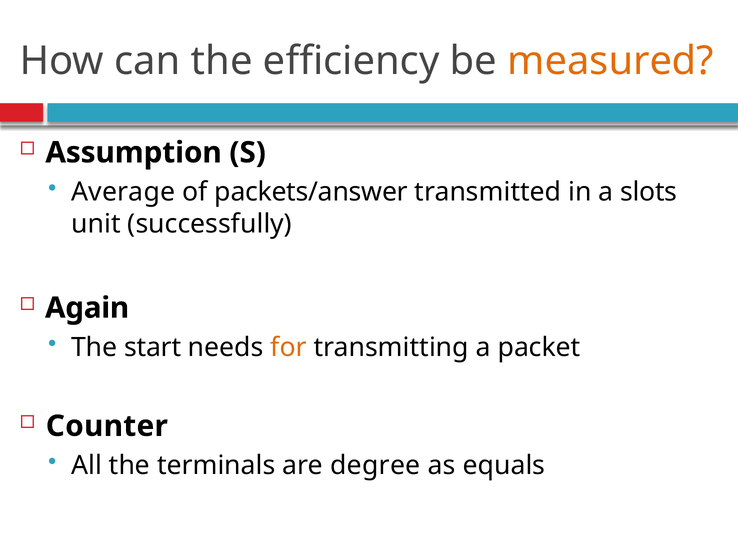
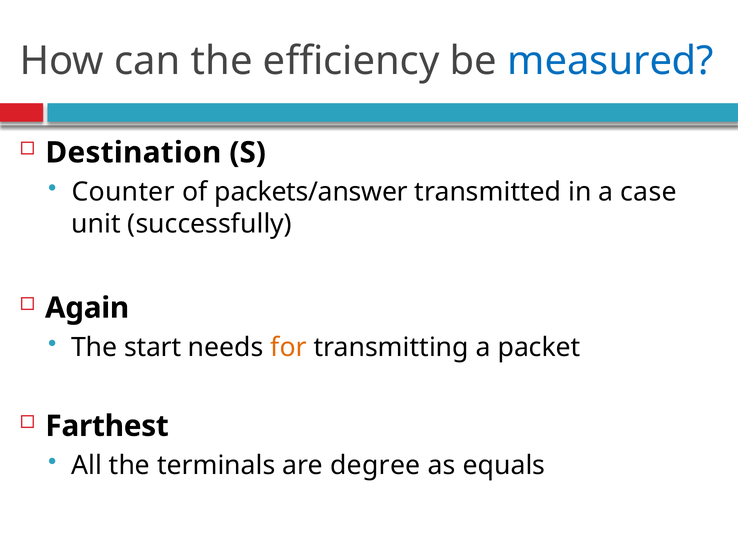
measured colour: orange -> blue (611, 61)
Assumption: Assumption -> Destination (133, 153)
Average: Average -> Counter (123, 192)
slots: slots -> case (648, 192)
Counter: Counter -> Farthest (107, 426)
